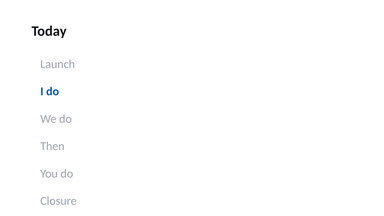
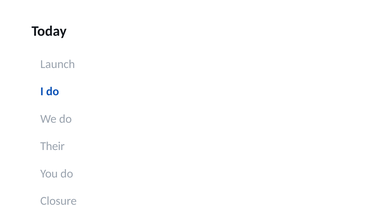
Then: Then -> Their (52, 146)
